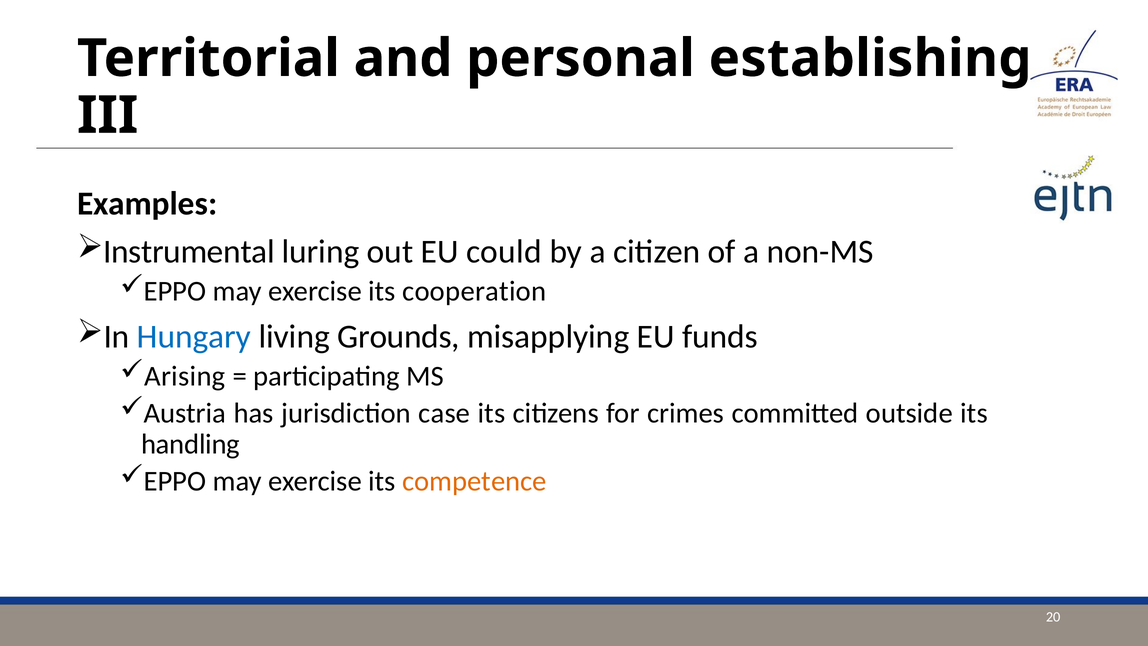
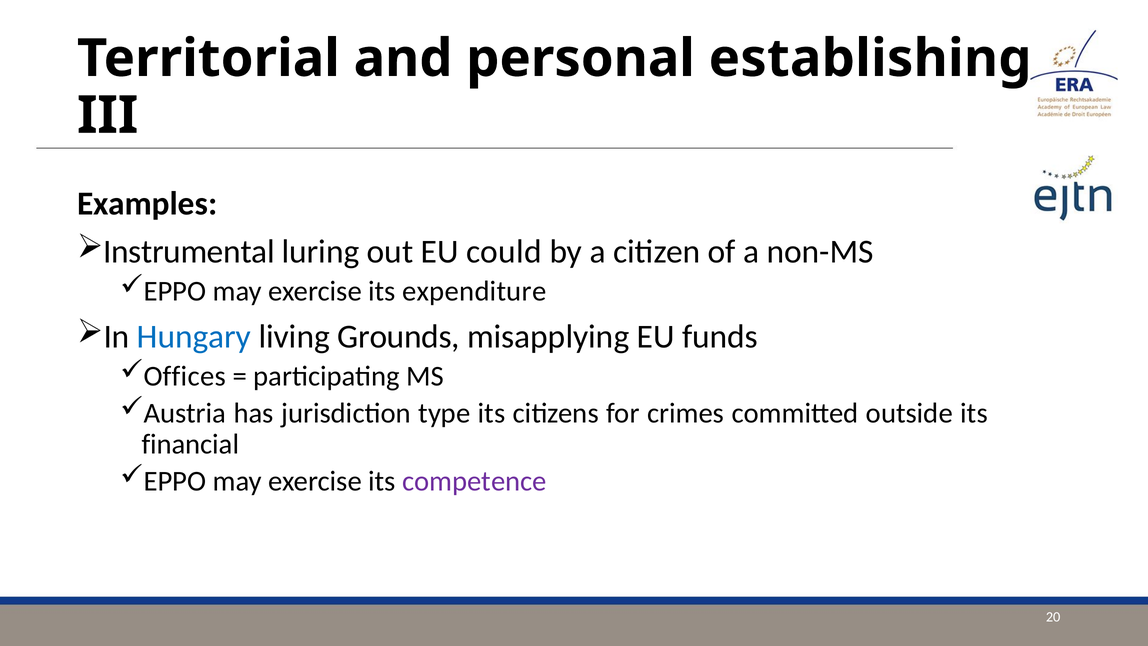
cooperation: cooperation -> expenditure (474, 291)
Arising: Arising -> Offices (185, 376)
case: case -> type (444, 413)
handling: handling -> financial (190, 444)
competence colour: orange -> purple (474, 481)
